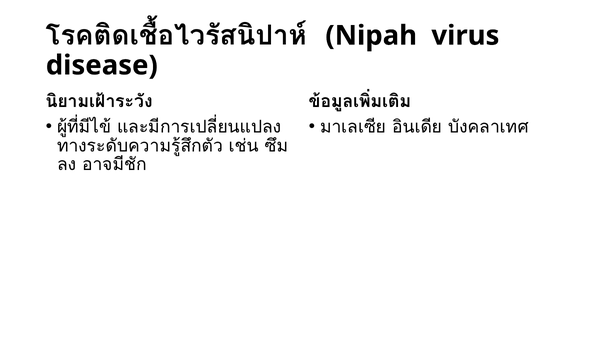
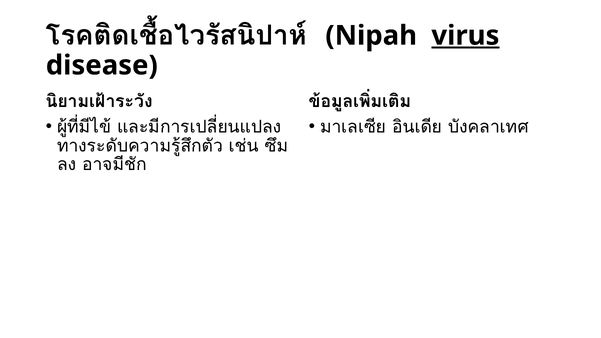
virus underline: none -> present (465, 36)
